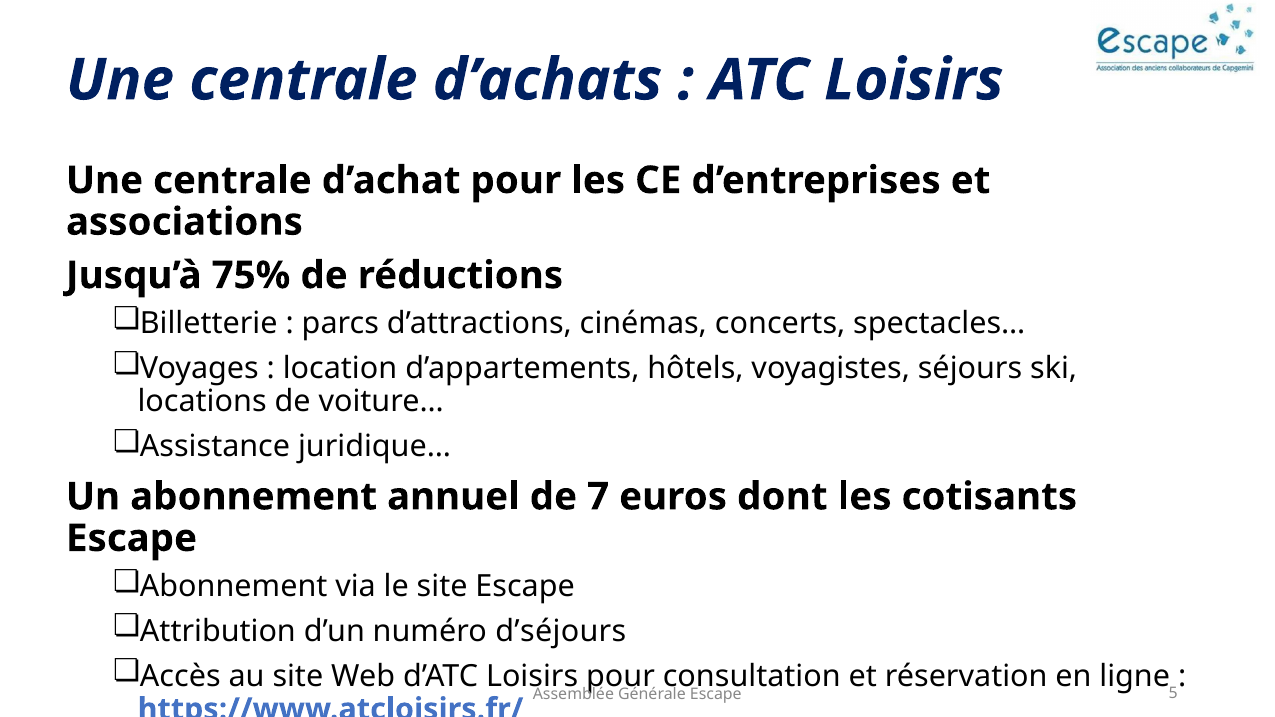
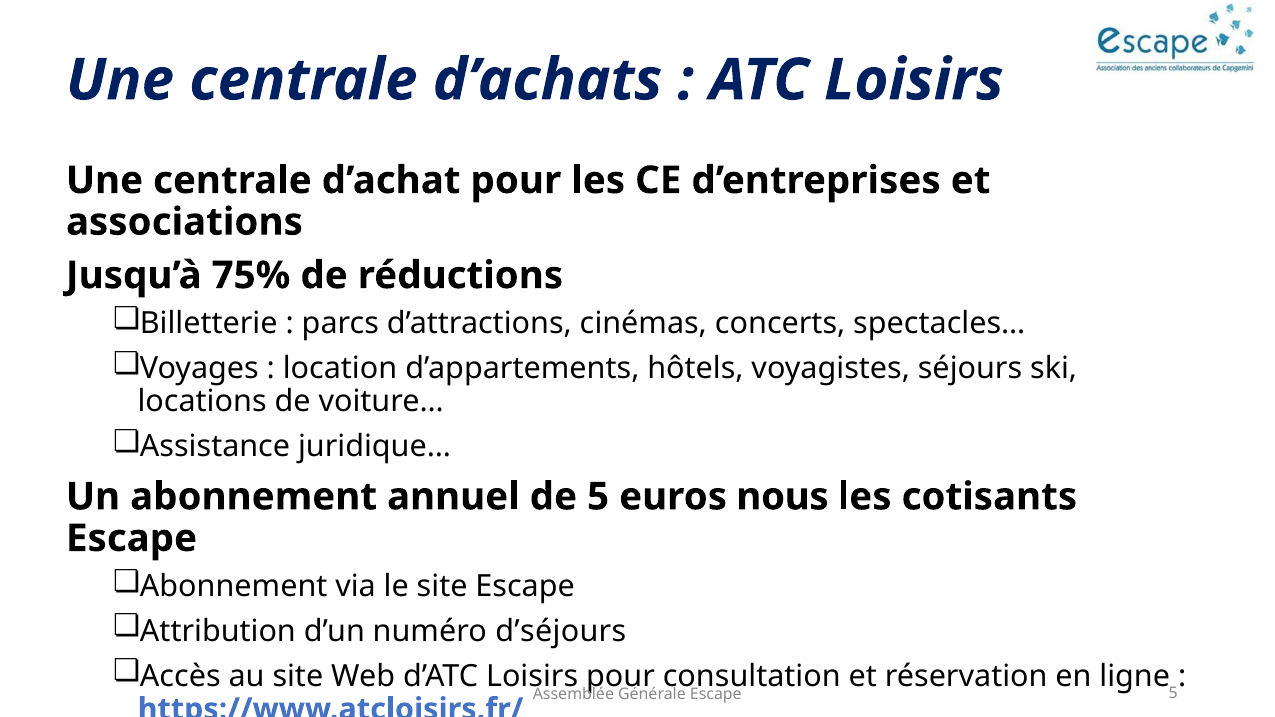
de 7: 7 -> 5 (598, 497)
dont: dont -> nous (783, 497)
